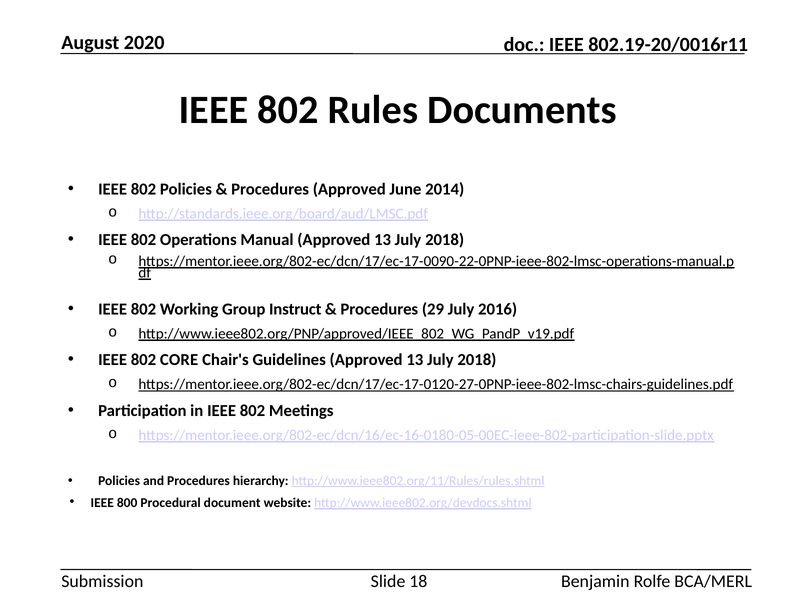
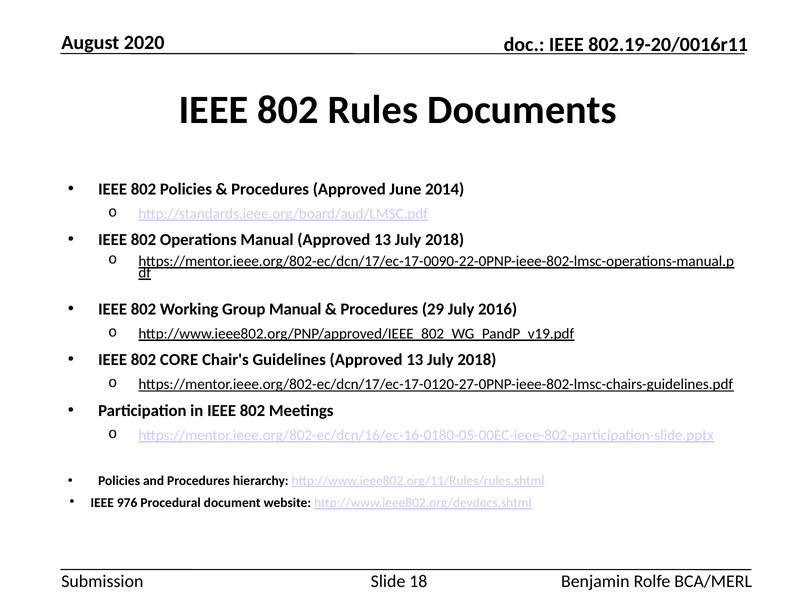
Group Instruct: Instruct -> Manual (295, 310)
800: 800 -> 976 (127, 503)
